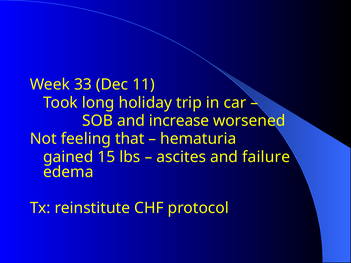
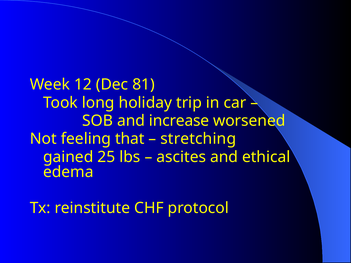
33: 33 -> 12 (83, 85)
11: 11 -> 81 (144, 85)
hematuria: hematuria -> stretching (198, 139)
15: 15 -> 25 (106, 157)
failure: failure -> ethical (266, 157)
